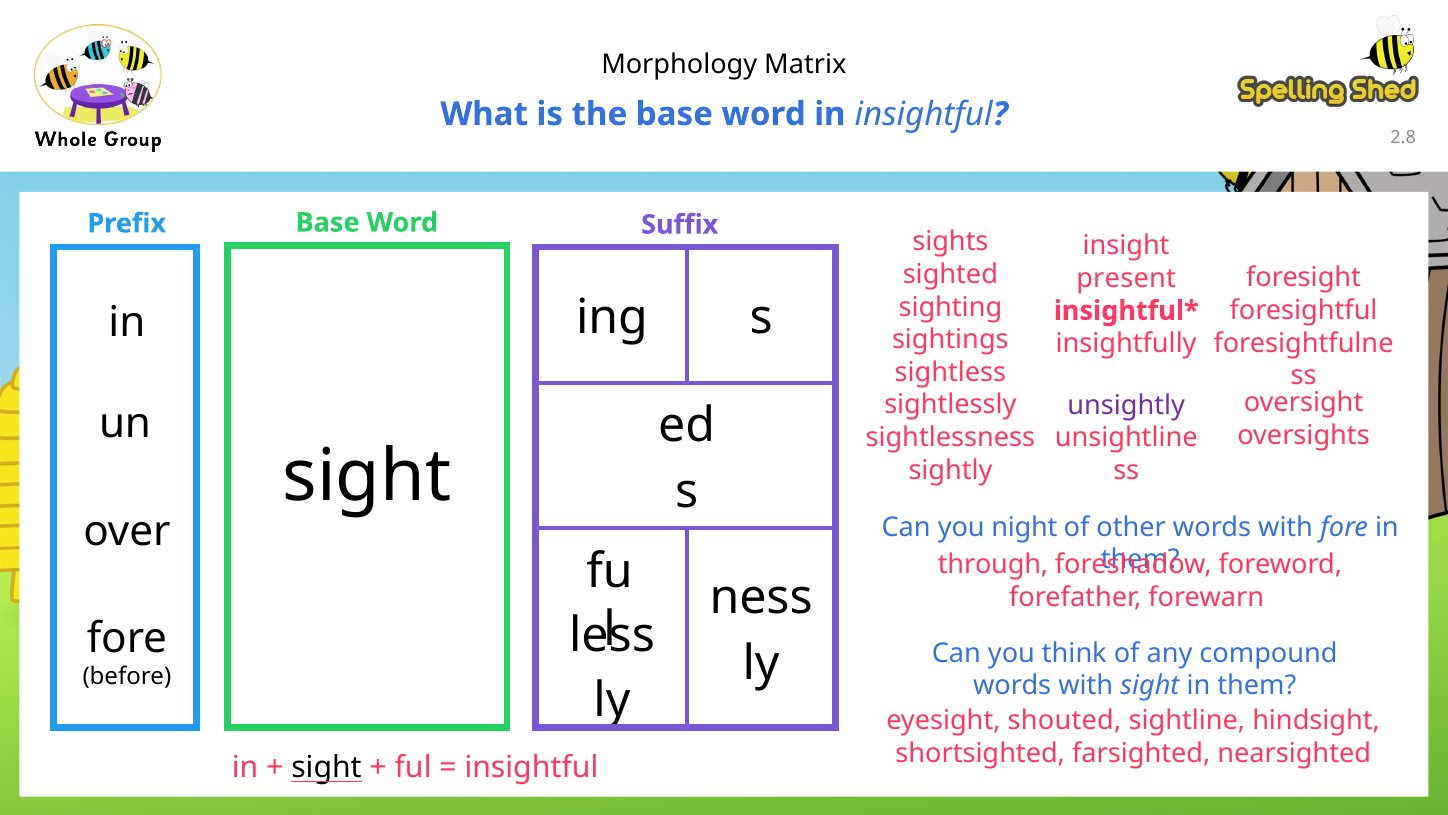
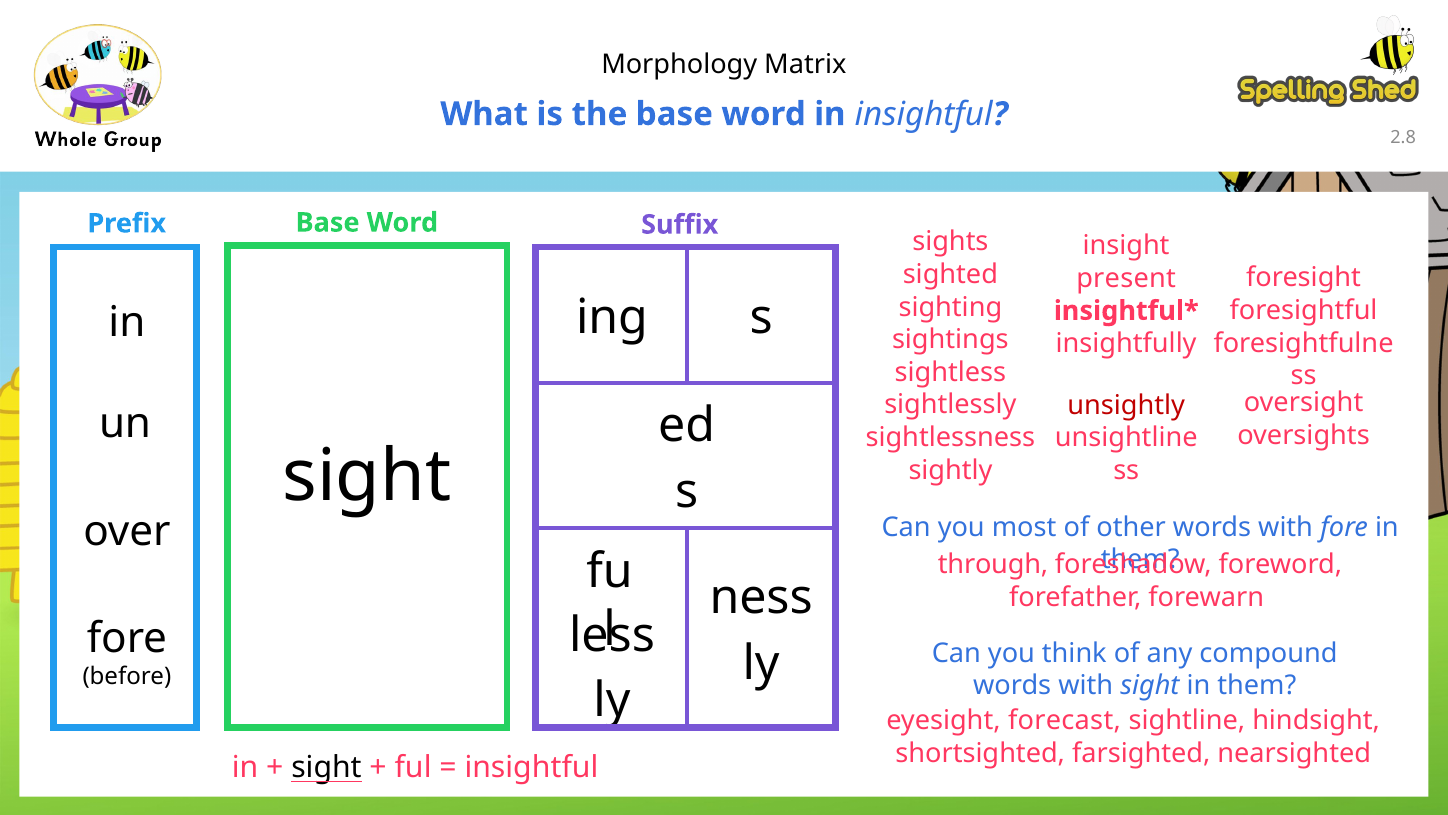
unsightly colour: purple -> red (1126, 405)
night: night -> most (1024, 527)
shouted: shouted -> forecast (1064, 720)
